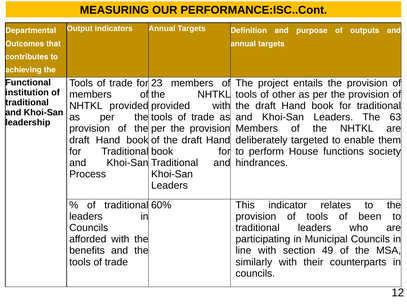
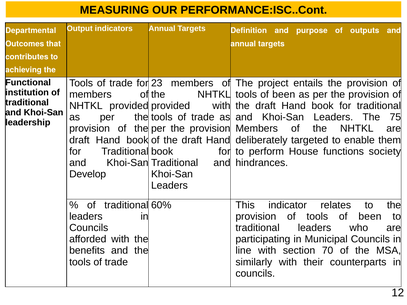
other: other -> been (284, 95)
63: 63 -> 75 (395, 117)
Process: Process -> Develop (88, 174)
49: 49 -> 70 (328, 251)
